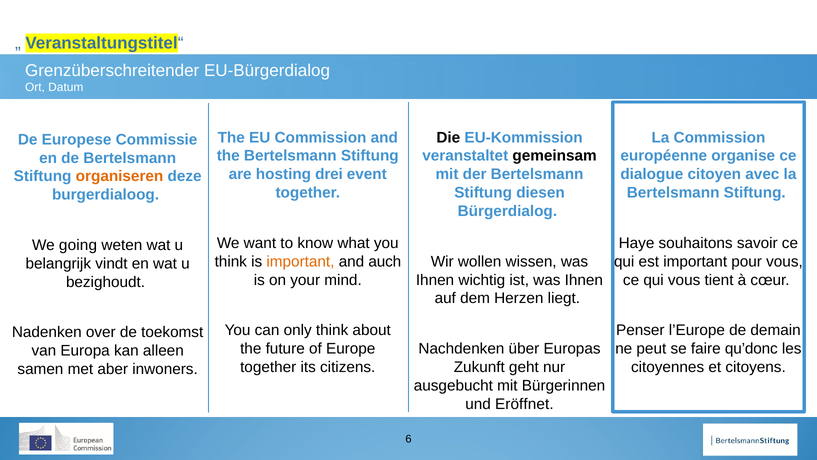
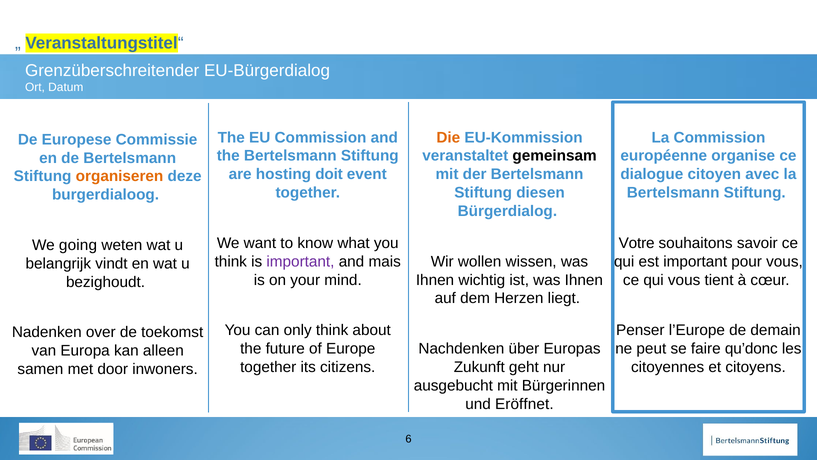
Die colour: black -> orange (448, 137)
drei: drei -> doit (329, 174)
Haye: Haye -> Votre (637, 243)
important colour: orange -> purple (300, 261)
auch: auch -> mais (385, 261)
aber: aber -> door (113, 369)
